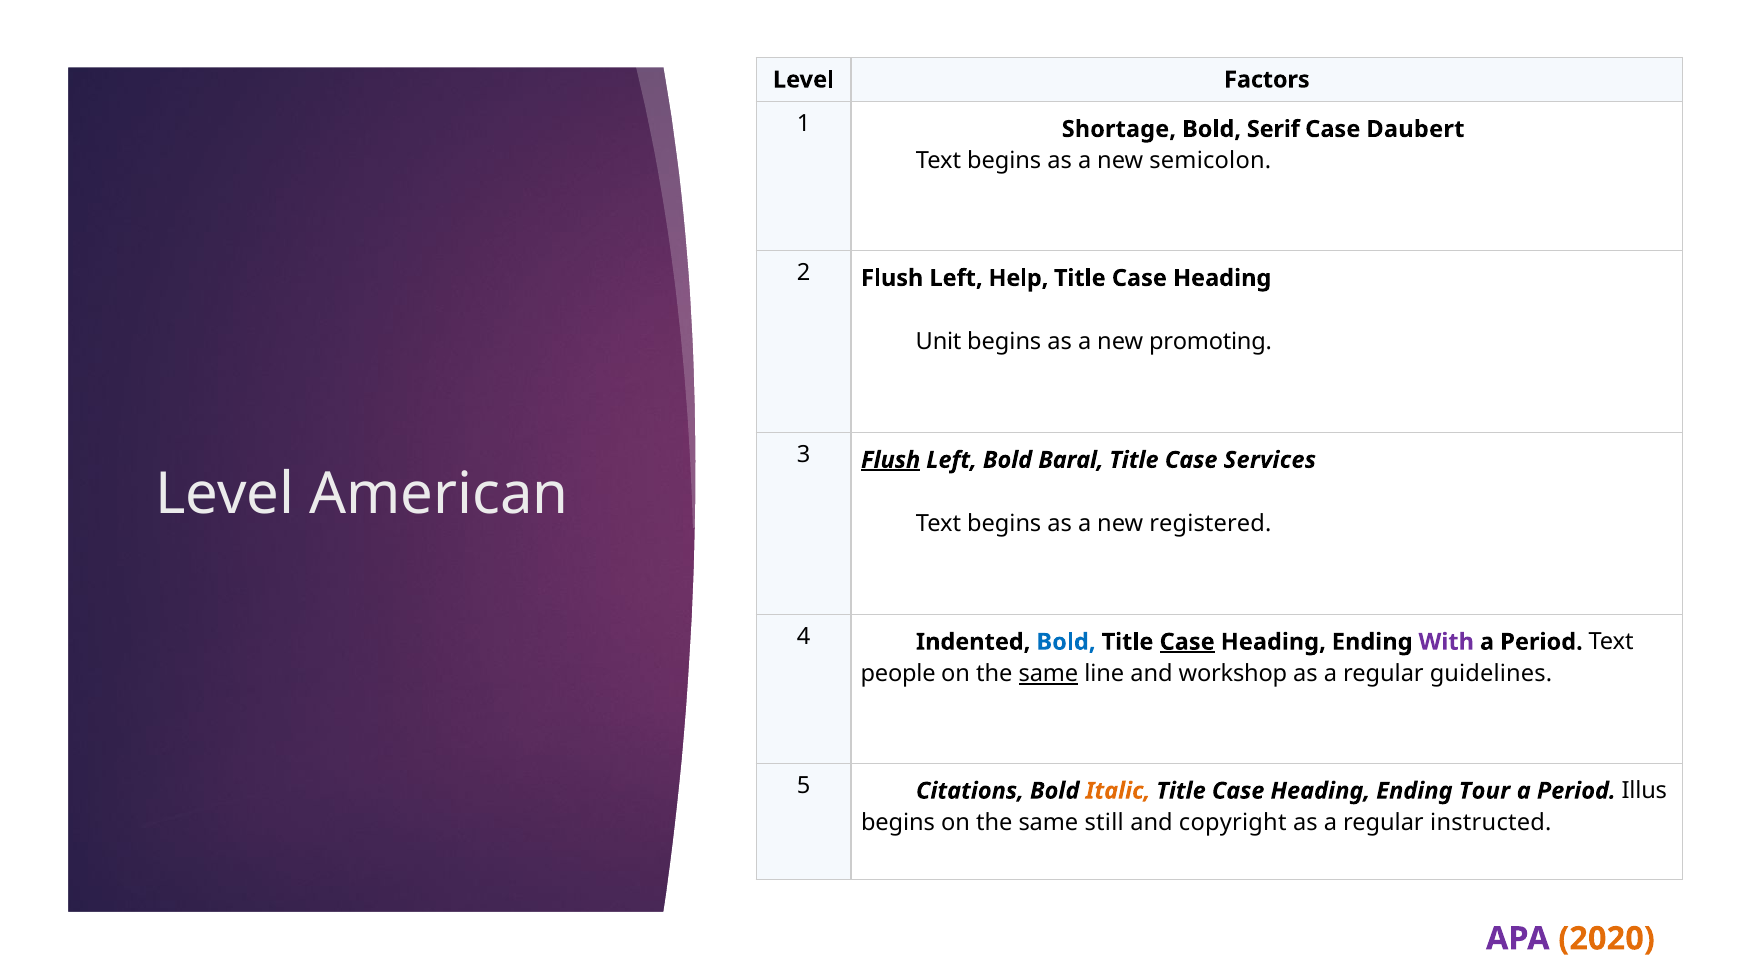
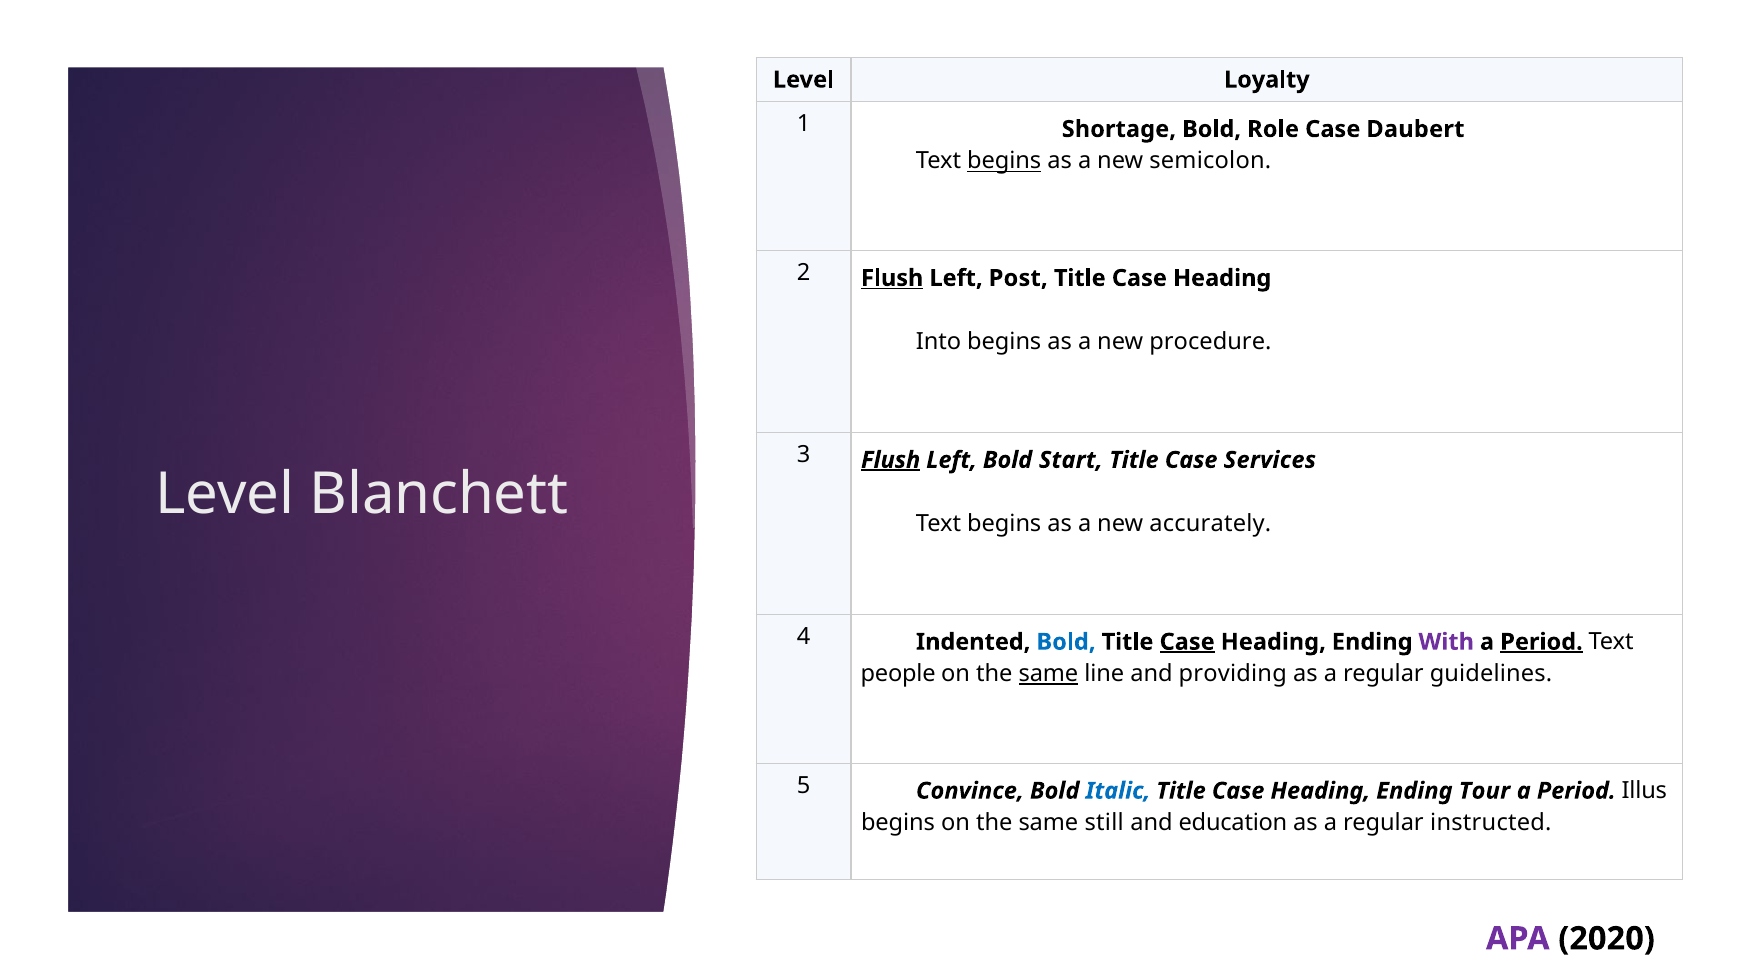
Factors: Factors -> Loyalty (1267, 80)
Serif: Serif -> Role (1273, 129)
begins underline: none -> present (1004, 161)
Flush underline: none -> present (892, 278)
Help: Help -> Post (1018, 278)
Unit: Unit -> Into (939, 342)
promoting: promoting -> procedure (1210, 342)
Baral: Baral -> Start (1071, 460)
American: American -> Blanchett (439, 494)
registered: registered -> accurately (1210, 524)
Period underline: none -> present (1541, 642)
workshop: workshop -> providing (1233, 674)
Citations: Citations -> Convince (970, 791)
Italic colour: orange -> blue (1118, 791)
copyright: copyright -> education (1233, 823)
2020 colour: orange -> black (1607, 939)
